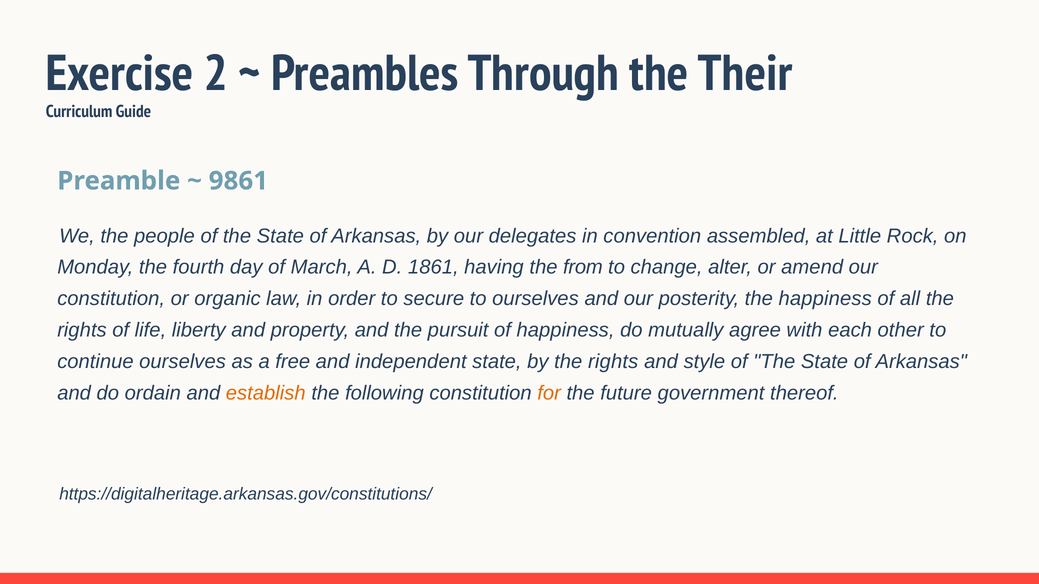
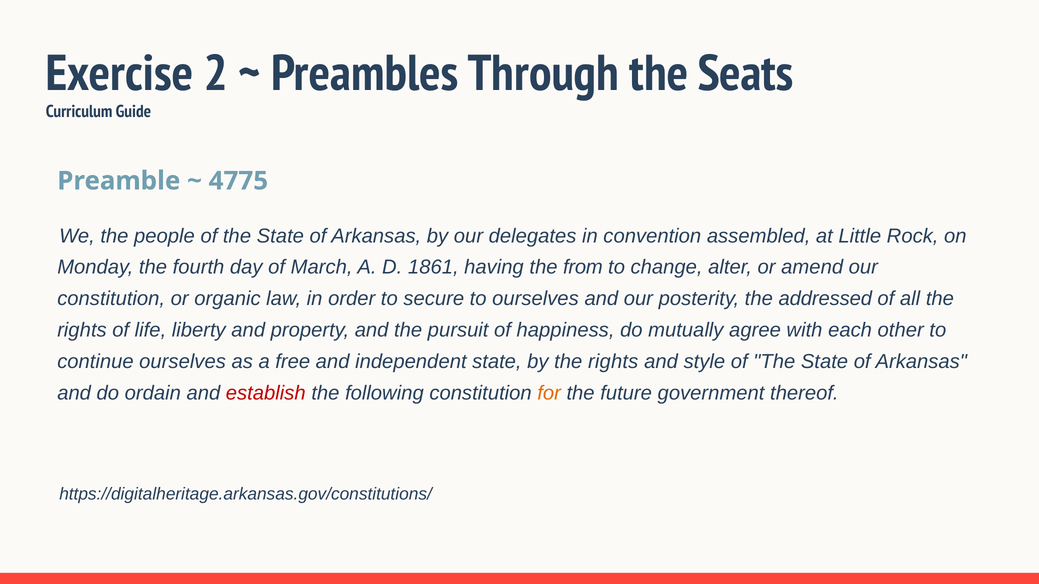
Their: Their -> Seats (745, 73)
9861: 9861 -> 4775 (238, 181)
the happiness: happiness -> addressed (825, 299)
establish colour: orange -> red (266, 394)
